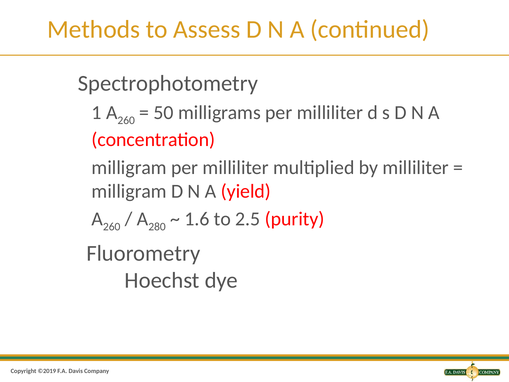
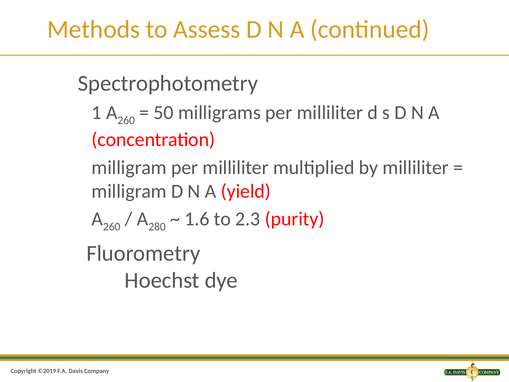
2.5: 2.5 -> 2.3 (248, 219)
